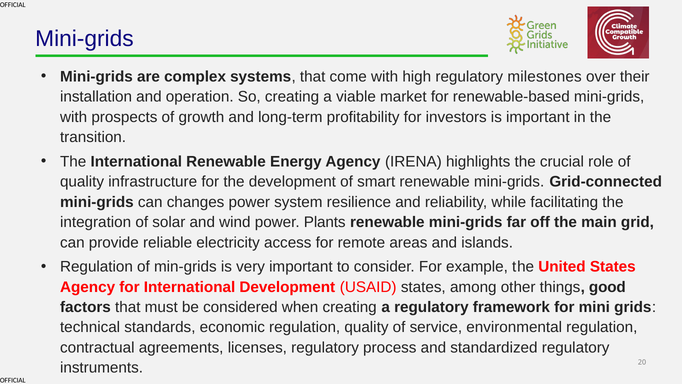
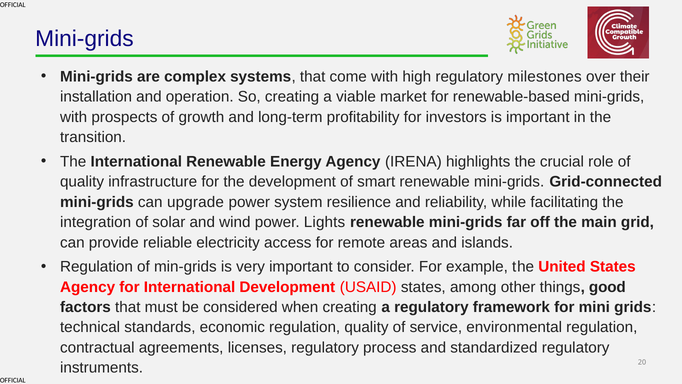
changes: changes -> upgrade (195, 202)
Plants: Plants -> Lights (325, 222)
